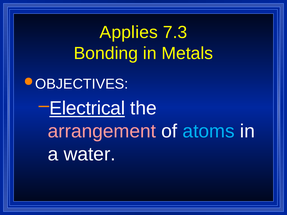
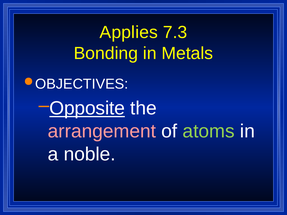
Electrical: Electrical -> Opposite (87, 108)
atoms colour: light blue -> light green (209, 131)
water: water -> noble (90, 154)
